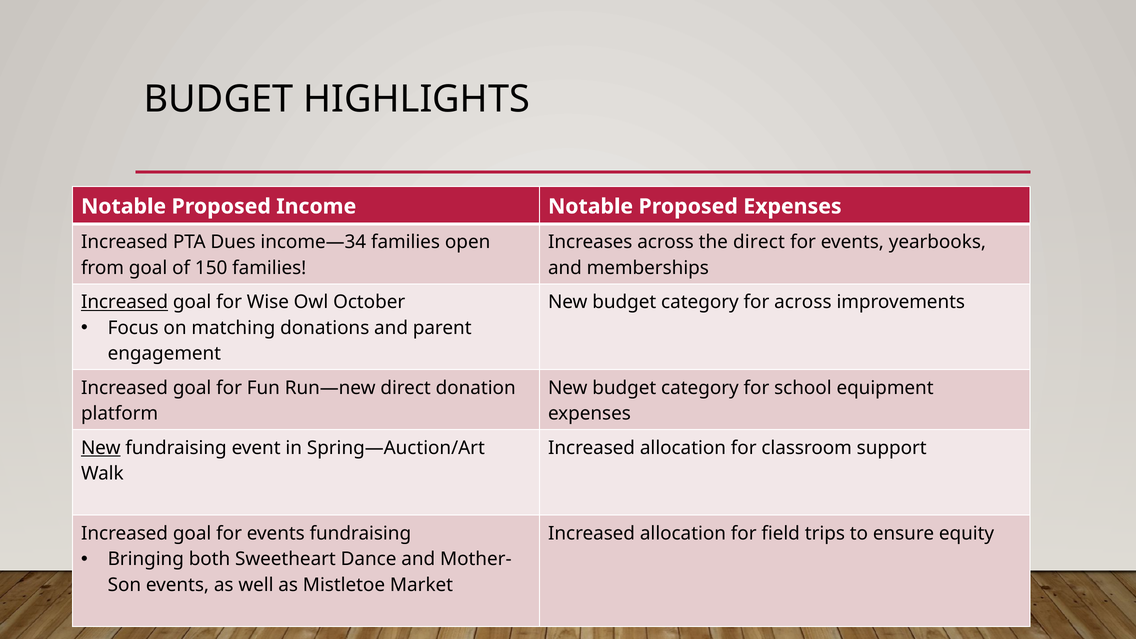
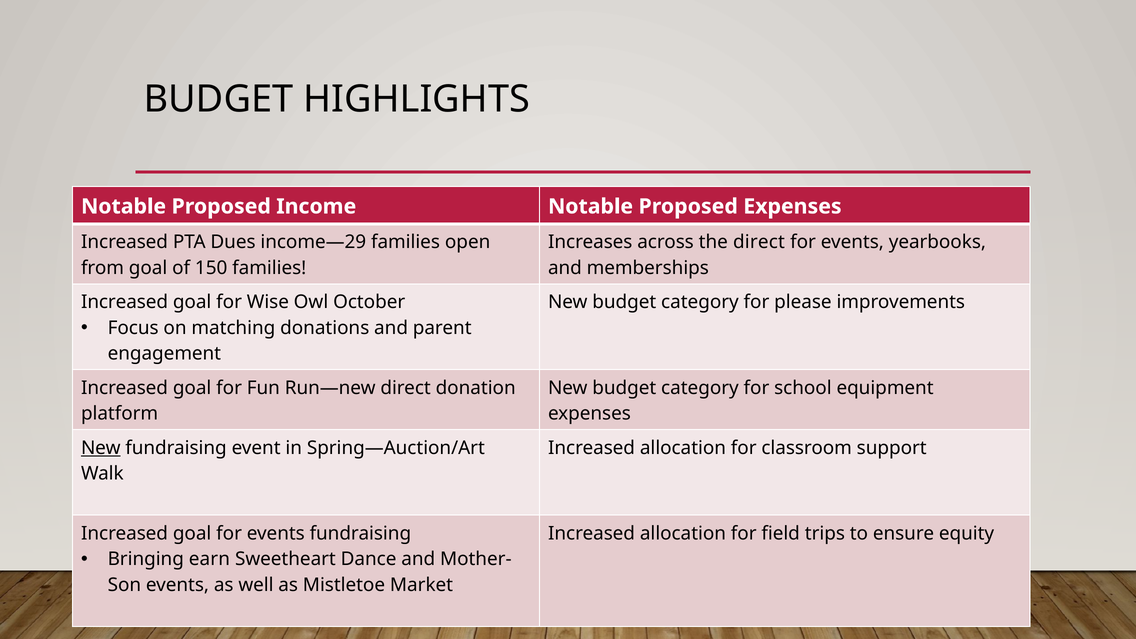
income—34: income—34 -> income—29 (313, 242)
Increased underline: present -> none (125, 302)
for across: across -> please (803, 302)
both: both -> earn (209, 559)
